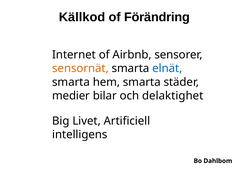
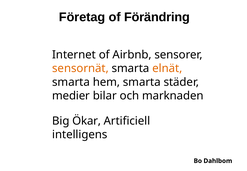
Källkod: Källkod -> Företag (82, 17)
elnät colour: blue -> orange (167, 68)
delaktighet: delaktighet -> marknaden (173, 96)
Livet: Livet -> Ökar (87, 121)
